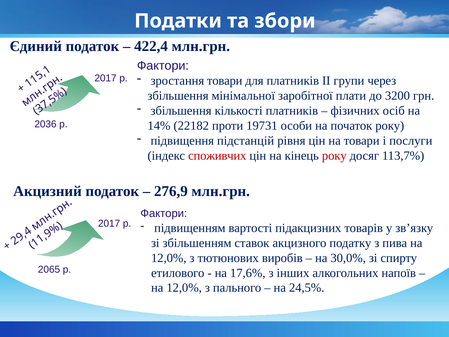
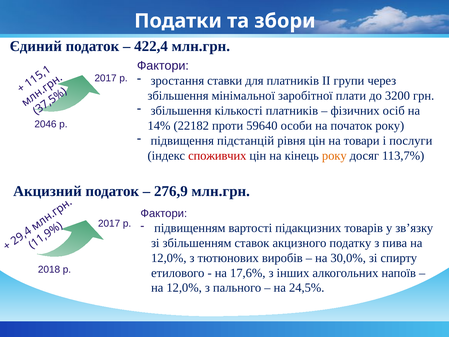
зростання товари: товари -> ставки (225, 81)
2036: 2036 -> 2046 (45, 124)
19731: 19731 -> 59640 (262, 126)
року colour: red -> orange (334, 156)
2065: 2065 -> 2018 (49, 269)
